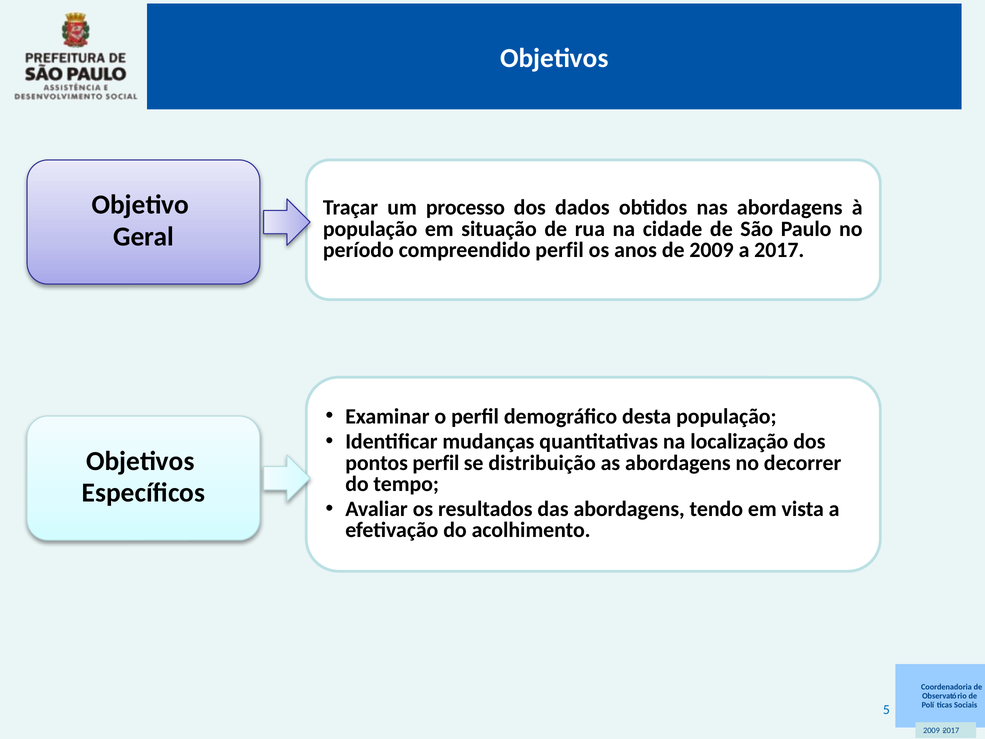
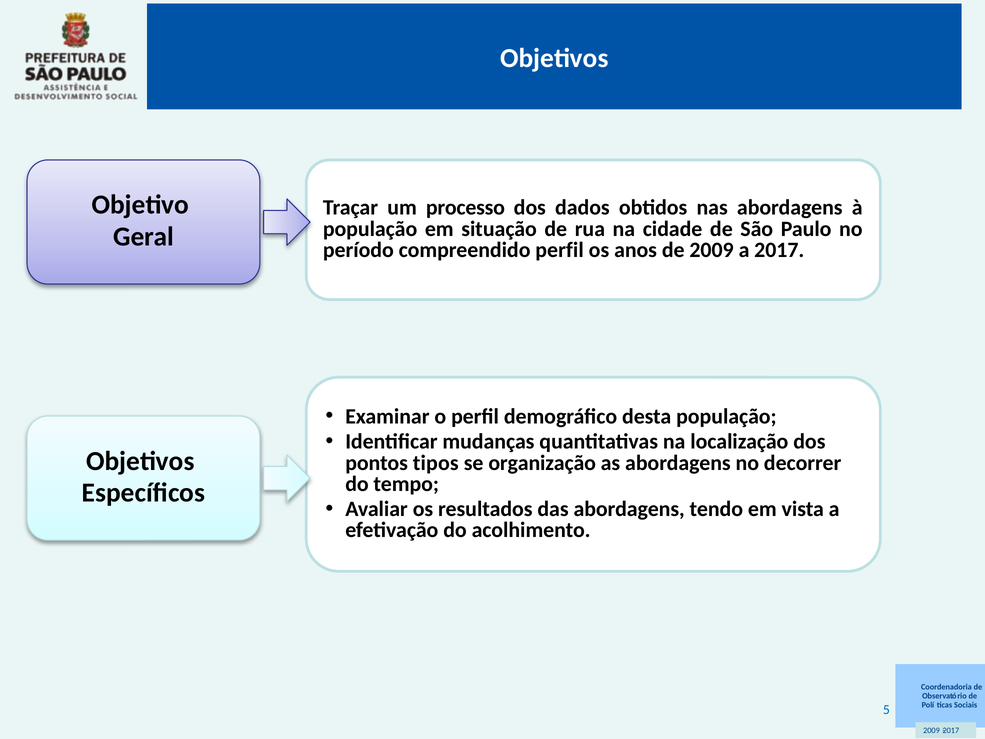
pontos perfil: perfil -> tipos (436, 463)
distribuição: distribuição -> organização (542, 463)
